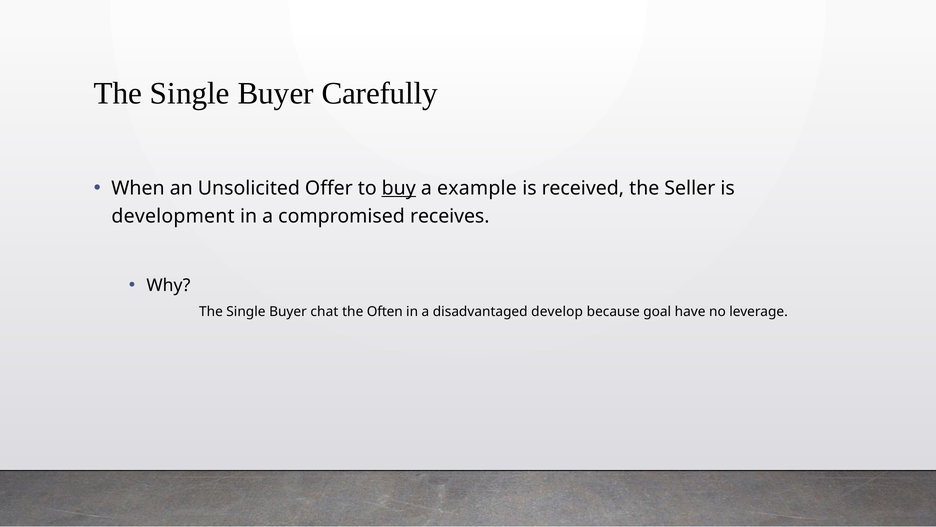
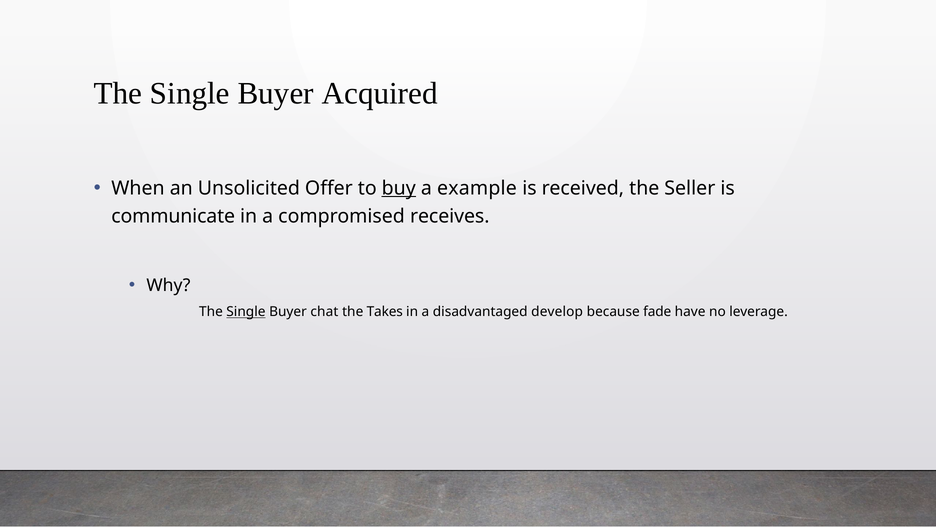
Carefully: Carefully -> Acquired (380, 93)
development: development -> communicate (173, 216)
Single underline: none -> present (246, 312)
Often: Often -> Takes (385, 312)
goal: goal -> fade (657, 312)
